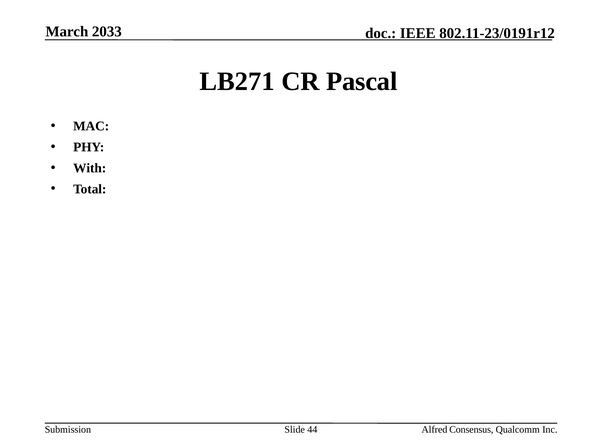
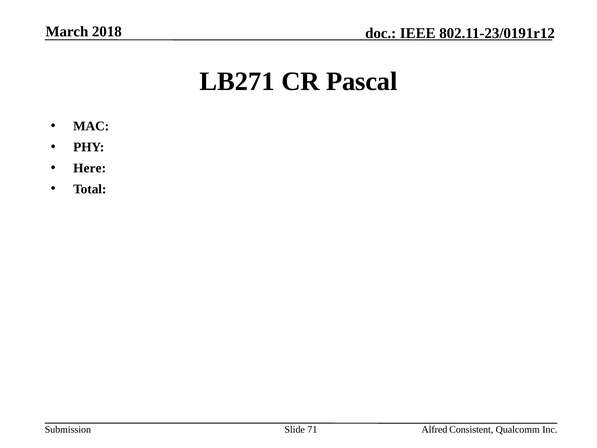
2033: 2033 -> 2018 (107, 32)
With: With -> Here (90, 168)
44: 44 -> 71 (312, 429)
Consensus: Consensus -> Consistent (471, 429)
